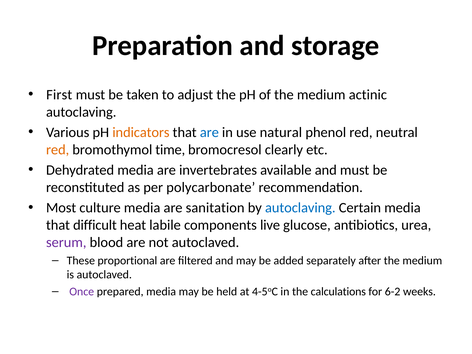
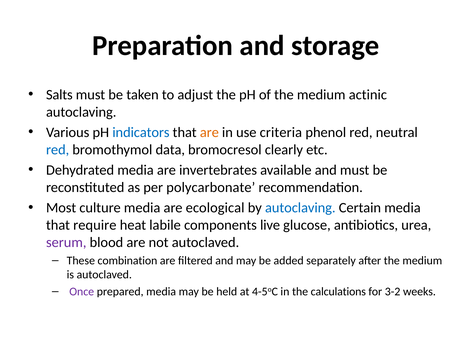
First: First -> Salts (59, 95)
indicators colour: orange -> blue (141, 132)
are colour: blue -> orange (209, 132)
natural: natural -> criteria (281, 132)
red colour: orange -> blue (58, 150)
time: time -> data (170, 150)
sanitation: sanitation -> ecological (215, 208)
difficult: difficult -> require (95, 225)
proportional: proportional -> combination (127, 261)
6-2: 6-2 -> 3-2 (393, 292)
